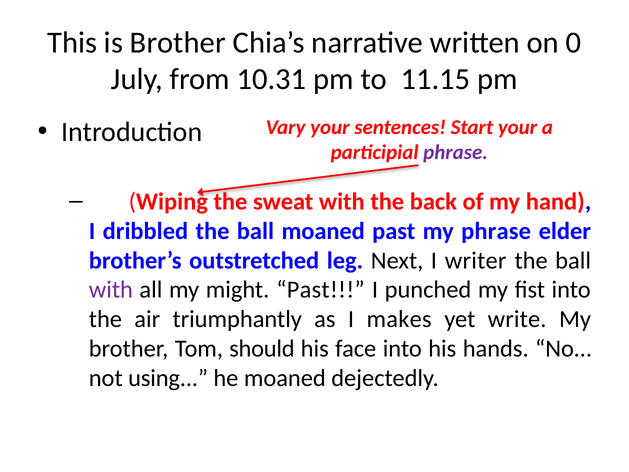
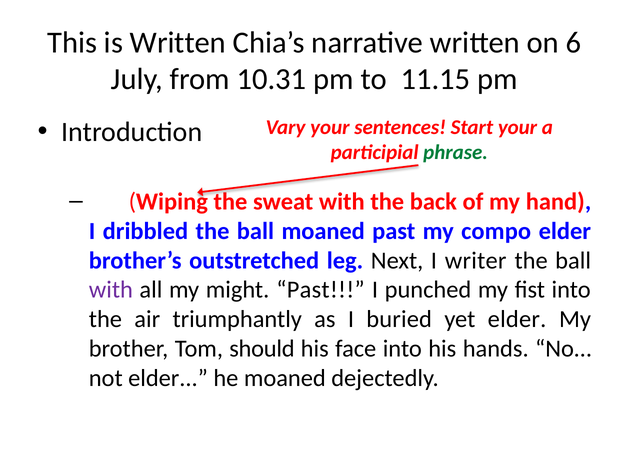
is Brother: Brother -> Written (178, 43)
0: 0 -> 6 (574, 43)
phrase colour: purple -> green (456, 152)
my phrase: phrase -> compo (496, 231)
makes: makes -> buried (399, 319)
yet write: write -> elder (517, 319)
not using: using -> elder (168, 378)
